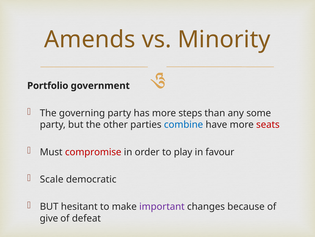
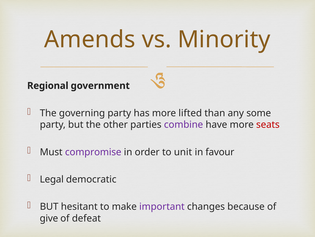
Portfolio: Portfolio -> Regional (48, 85)
steps: steps -> lifted (190, 113)
combine colour: blue -> purple (184, 124)
compromise colour: red -> purple (93, 152)
play: play -> unit (183, 152)
Scale: Scale -> Legal (52, 179)
